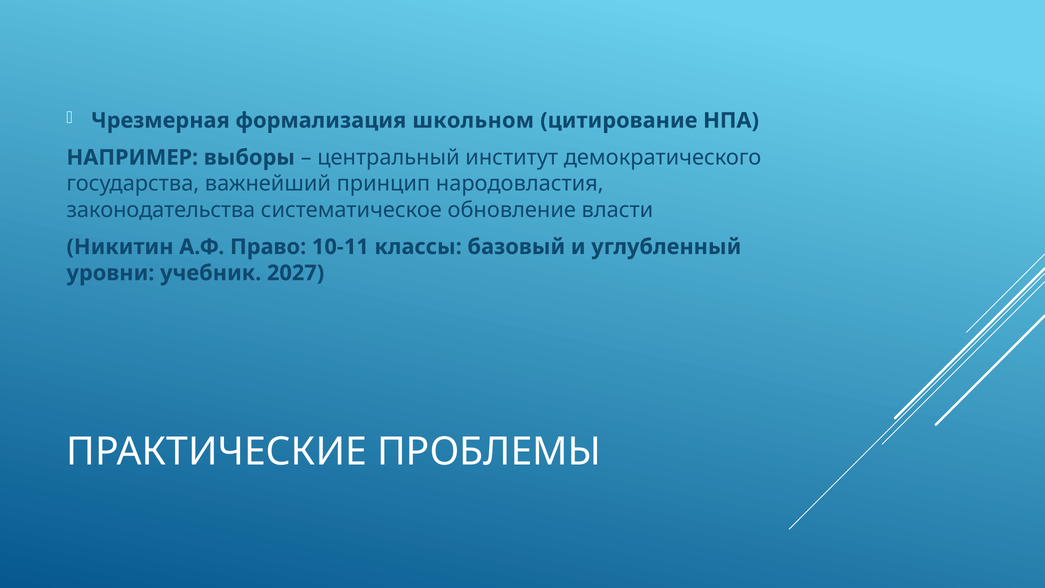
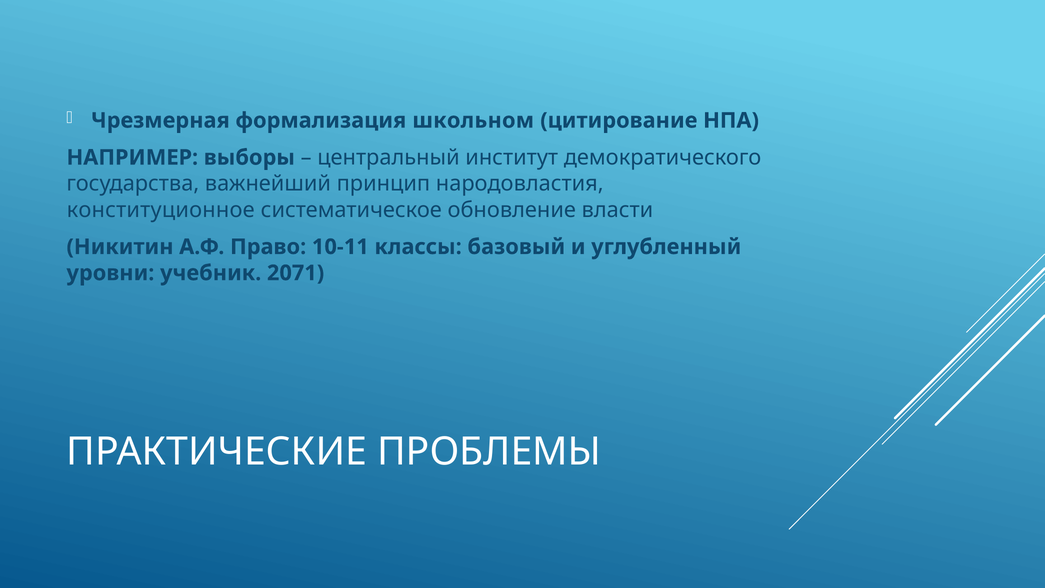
законодательства: законодательства -> конституционное (161, 210)
2027: 2027 -> 2071 (296, 273)
